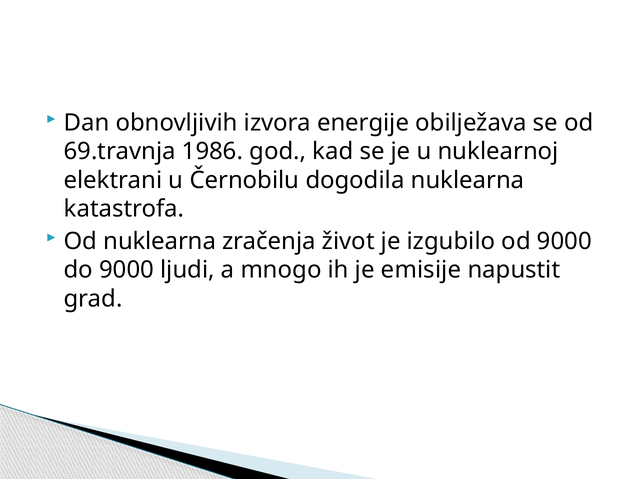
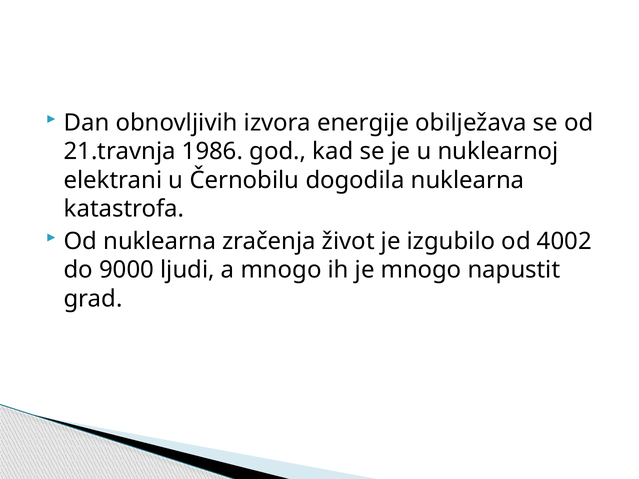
69.travnja: 69.travnja -> 21.travnja (120, 152)
od 9000: 9000 -> 4002 (564, 241)
je emisije: emisije -> mnogo (421, 270)
